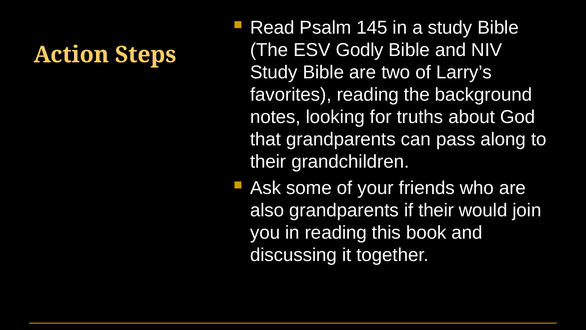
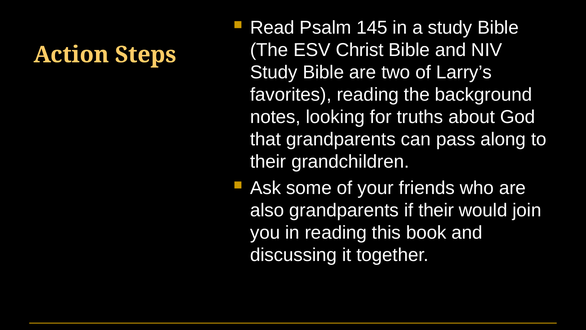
Godly: Godly -> Christ (360, 50)
